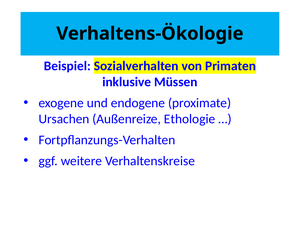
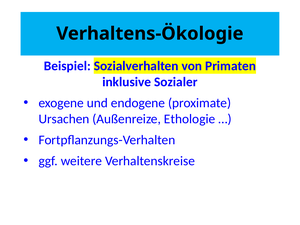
Müssen: Müssen -> Sozialer (176, 82)
